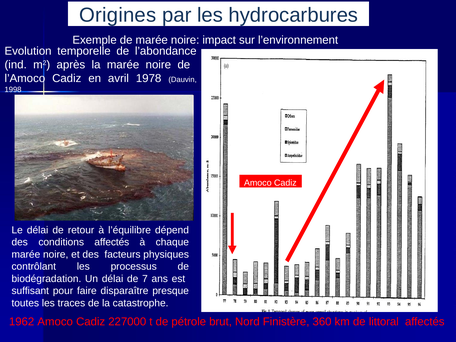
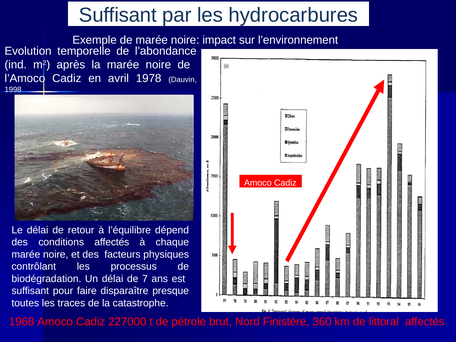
Origines: Origines -> Suffisant (118, 15)
1962: 1962 -> 1968 (22, 322)
